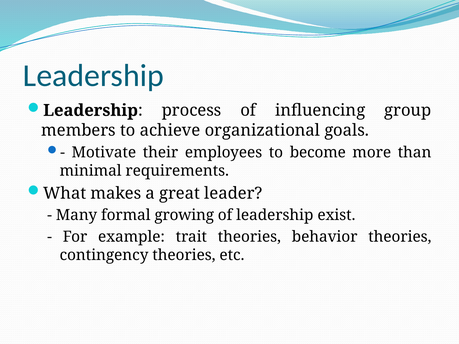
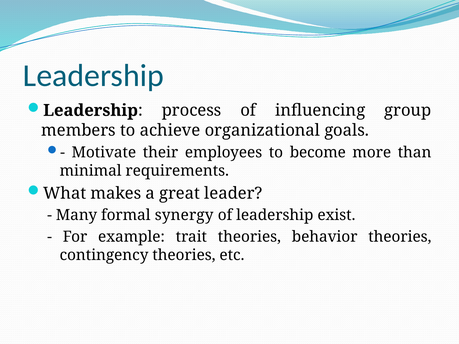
growing: growing -> synergy (184, 215)
